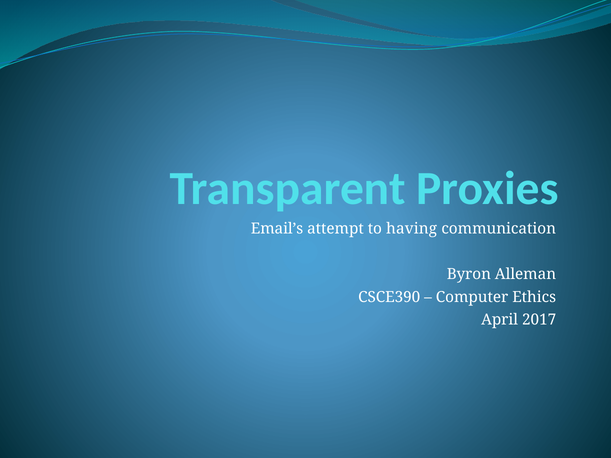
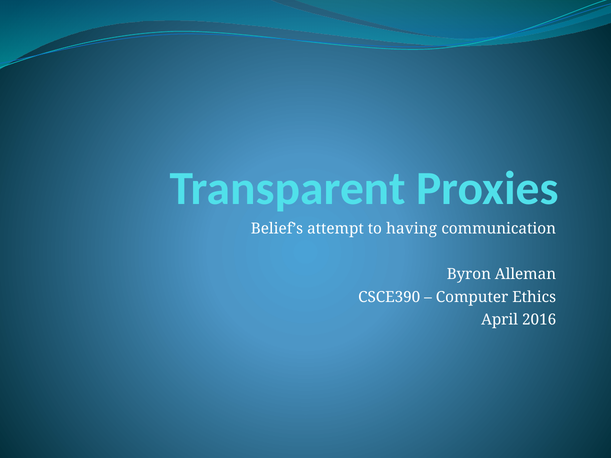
Email’s: Email’s -> Belief’s (277, 229)
2017: 2017 -> 2016 (539, 320)
